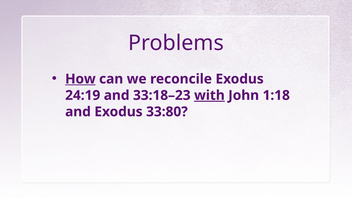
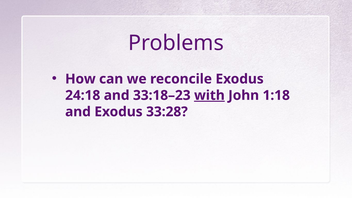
How underline: present -> none (80, 79)
24:19: 24:19 -> 24:18 (83, 95)
33:80: 33:80 -> 33:28 (167, 112)
